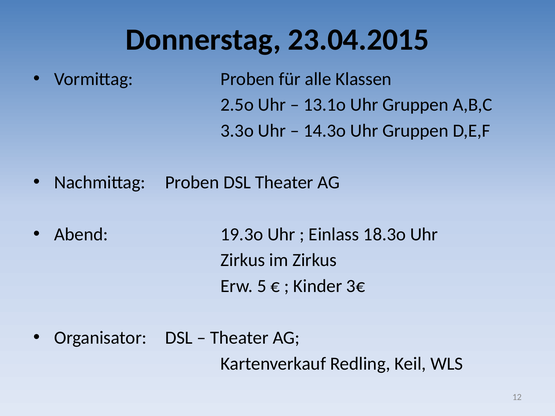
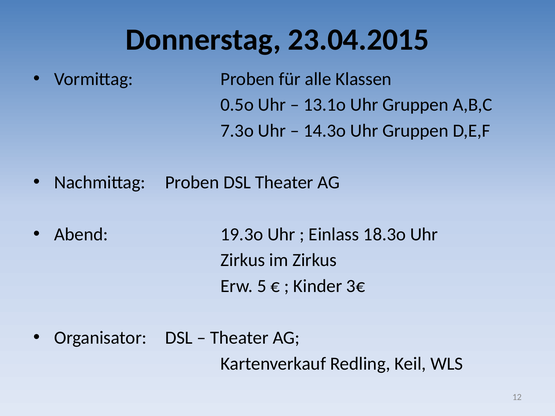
2.5o: 2.5o -> 0.5o (237, 105)
3.3o: 3.3o -> 7.3o (237, 131)
